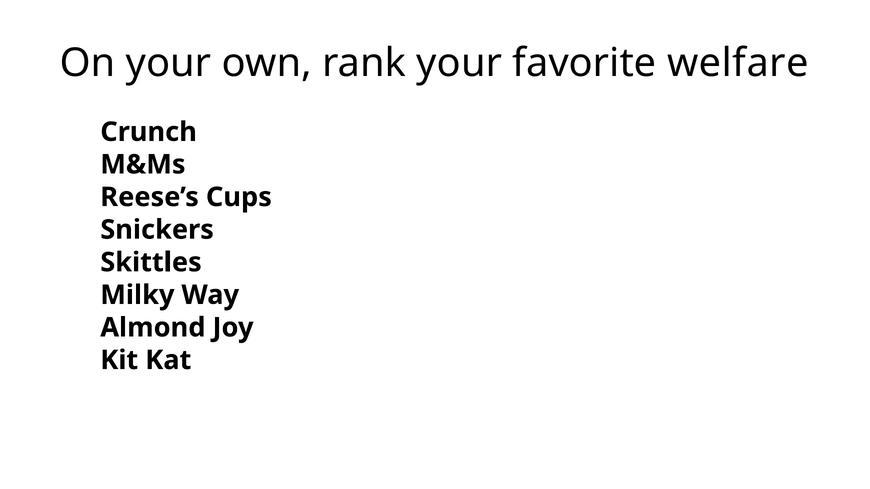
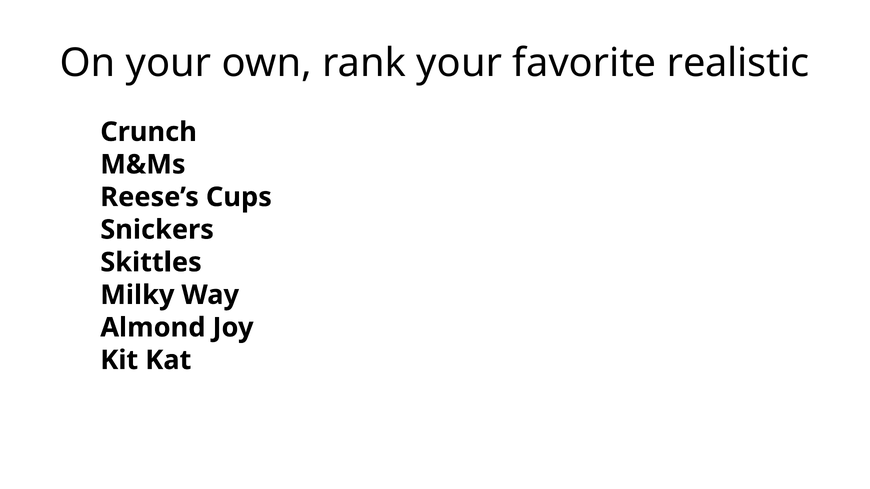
welfare: welfare -> realistic (738, 63)
